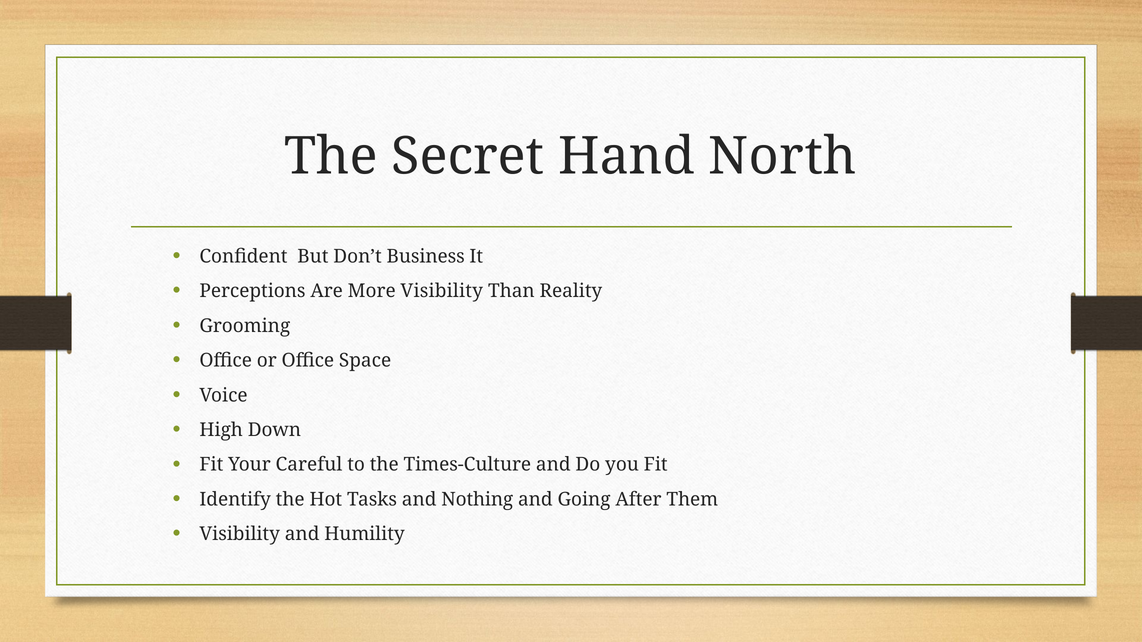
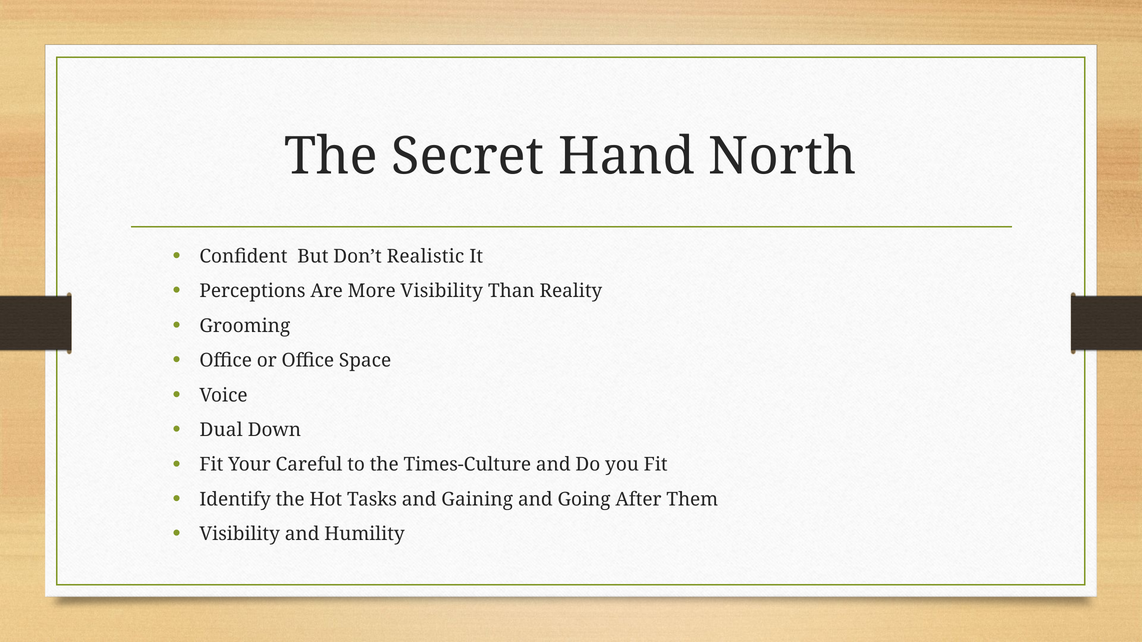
Business: Business -> Realistic (426, 257)
High: High -> Dual (221, 430)
Nothing: Nothing -> Gaining (477, 500)
